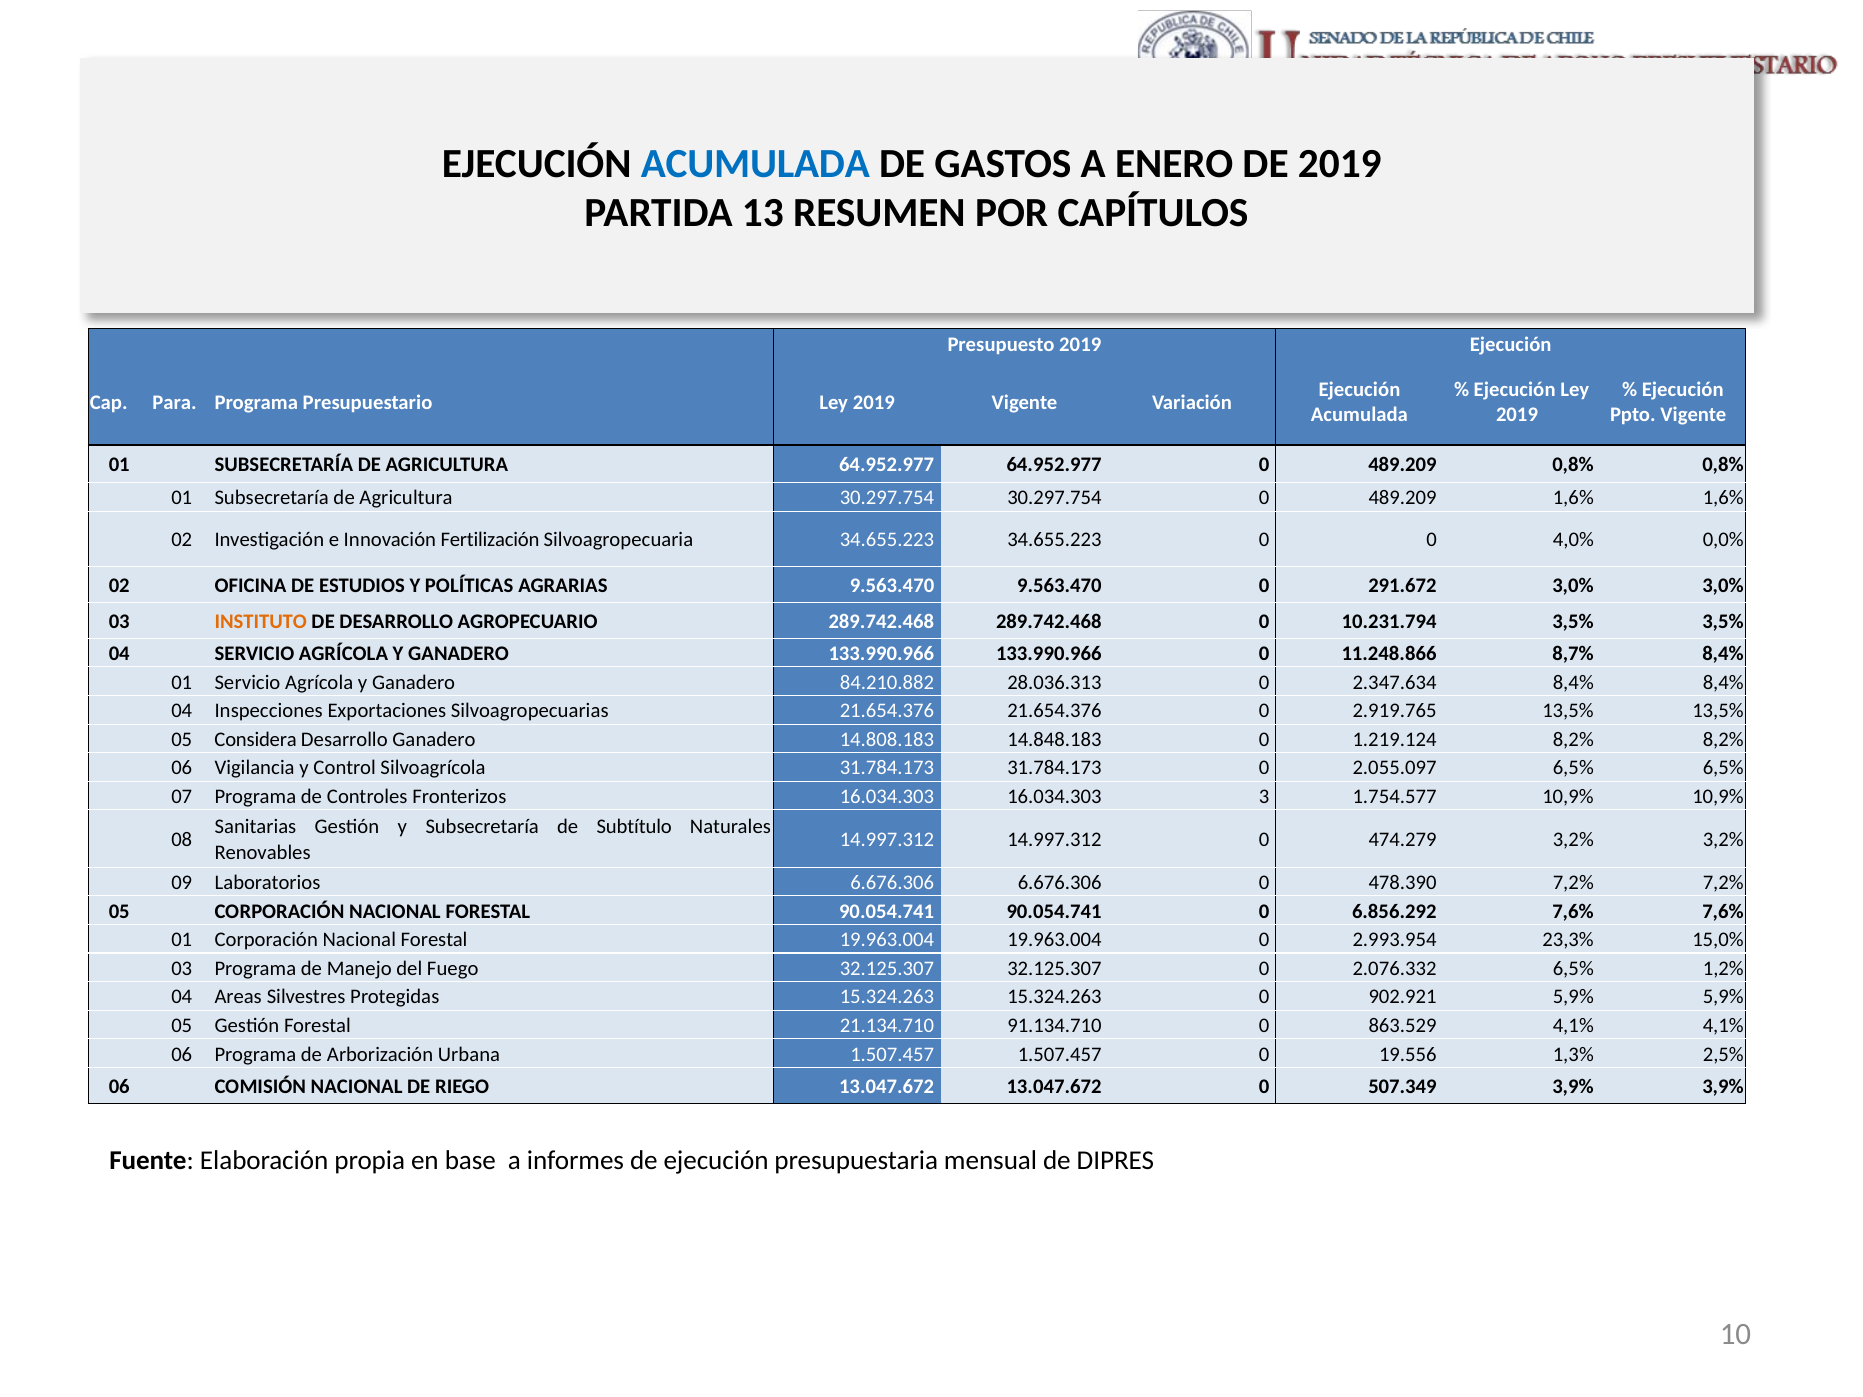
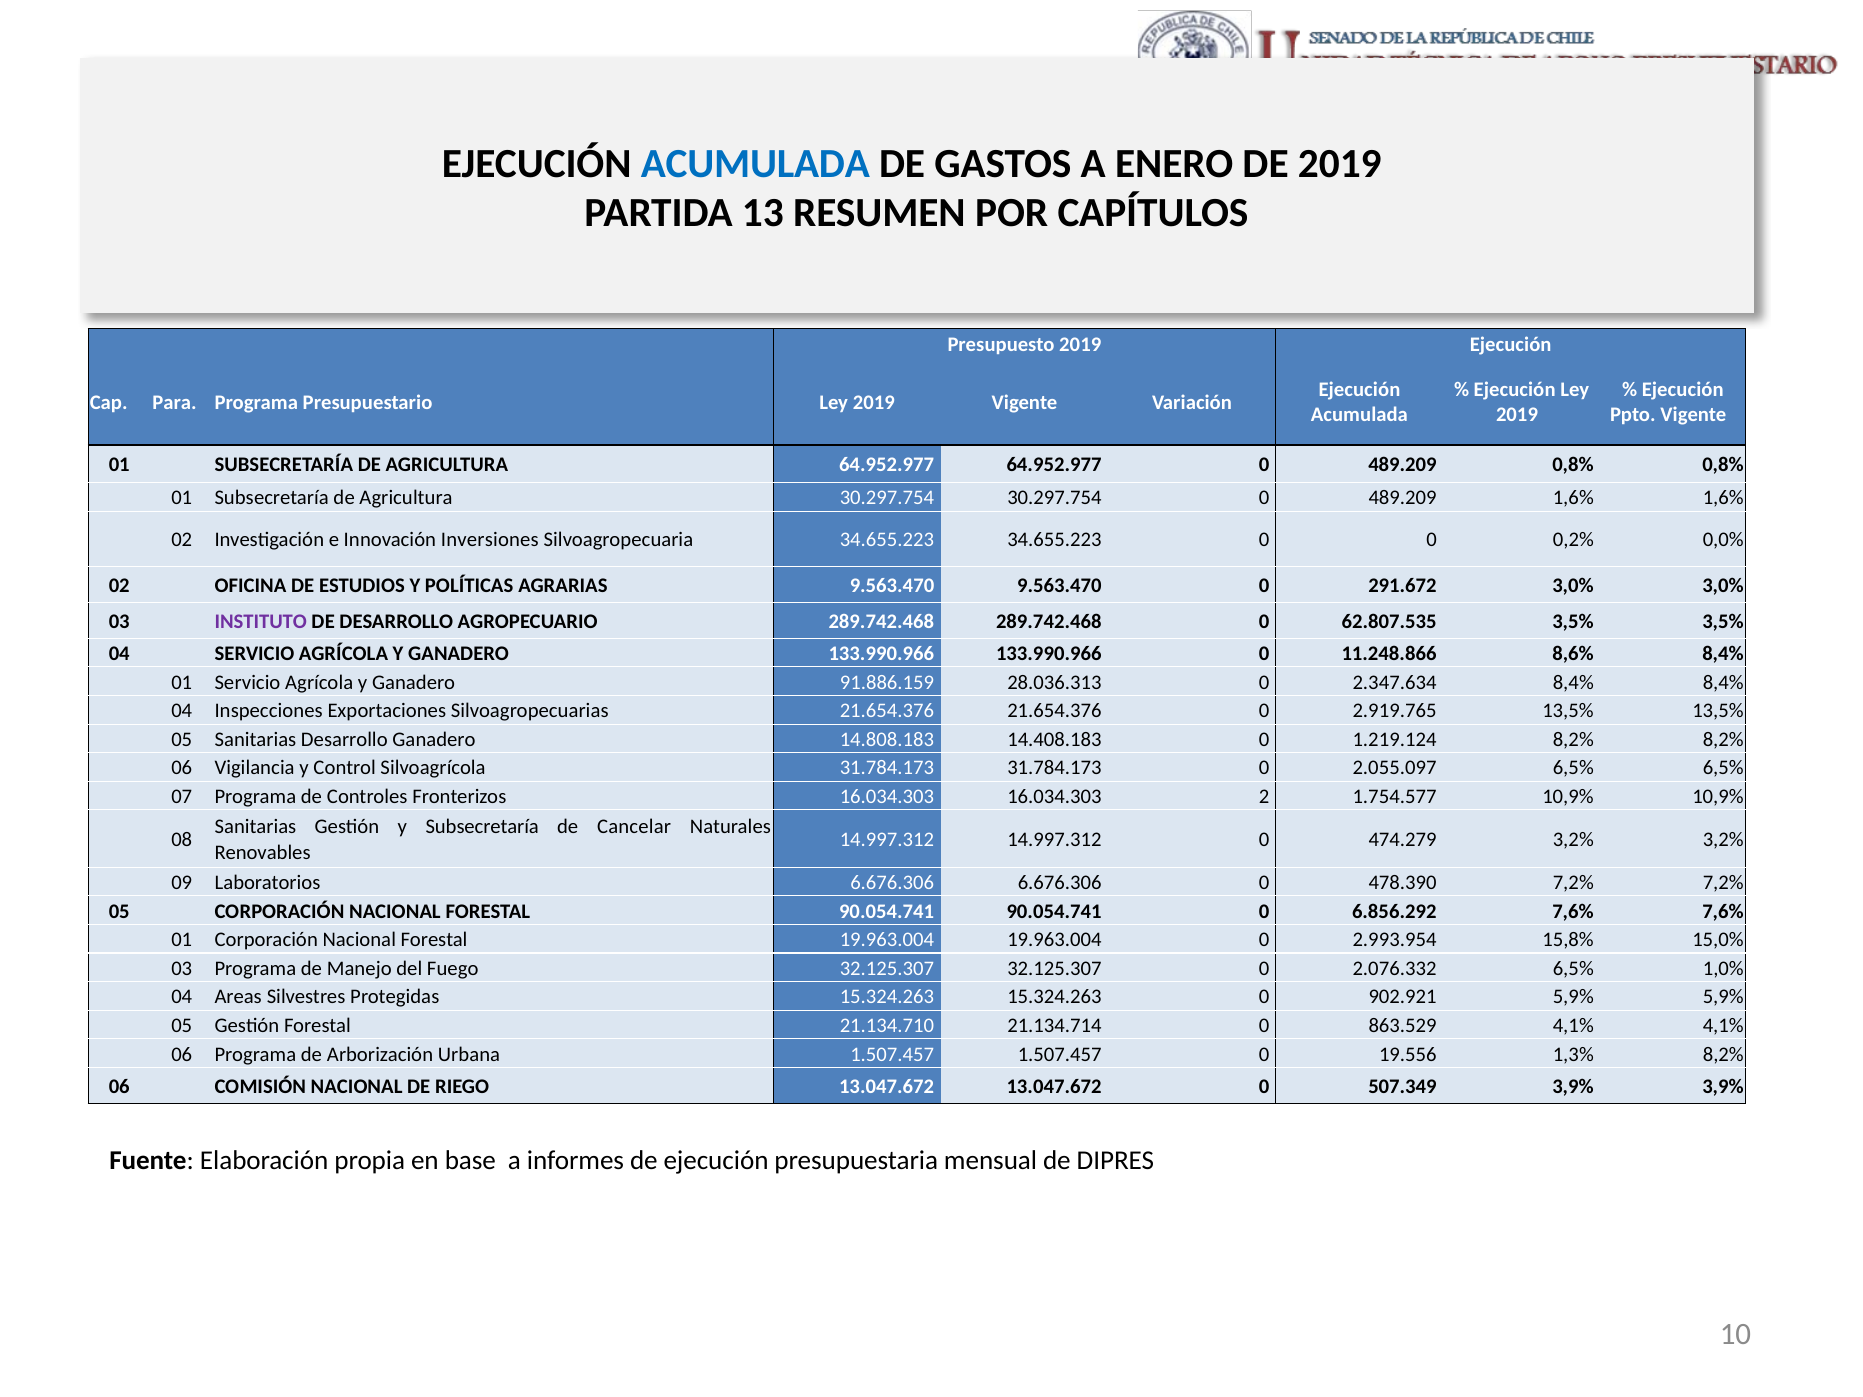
Fertilización: Fertilización -> Inversiones (490, 540)
4,0%: 4,0% -> 0,2% (1573, 540)
INSTITUTO colour: orange -> purple (261, 622)
10.231.794: 10.231.794 -> 62.807.535 (1389, 622)
8,7%: 8,7% -> 8,6% (1573, 654)
84.210.882: 84.210.882 -> 91.886.159 (887, 682)
05 Considera: Considera -> Sanitarias (255, 740)
14.848.183: 14.848.183 -> 14.408.183 (1054, 740)
3: 3 -> 2 (1264, 797)
Subtítulo: Subtítulo -> Cancelar (634, 827)
23,3%: 23,3% -> 15,8% (1568, 940)
1,2%: 1,2% -> 1,0% (1723, 969)
91.134.710: 91.134.710 -> 21.134.714 (1054, 1026)
1,3% 2,5%: 2,5% -> 8,2% (1723, 1054)
